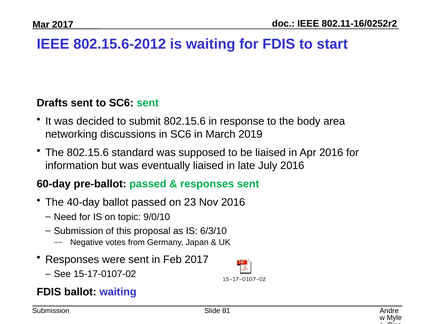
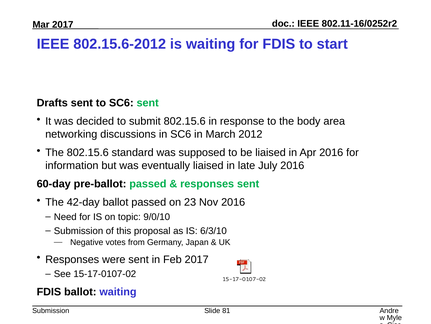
2019: 2019 -> 2012 (250, 134)
40-day: 40-day -> 42-day (83, 202)
